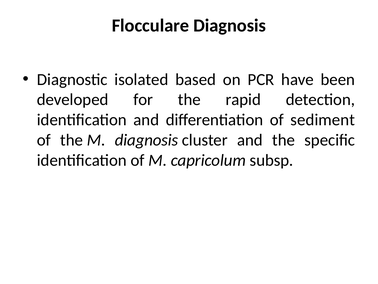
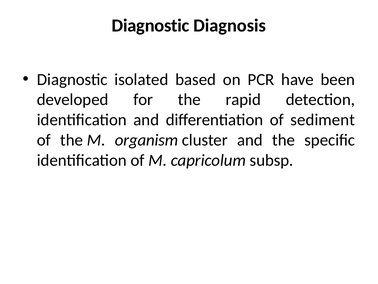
Flocculare: Flocculare -> Diagnostic (151, 26)
M diagnosis: diagnosis -> organism (147, 140)
